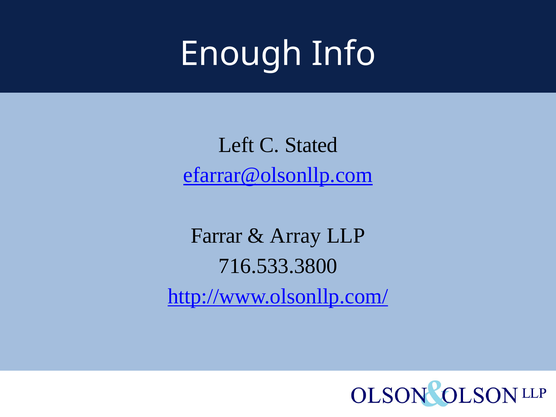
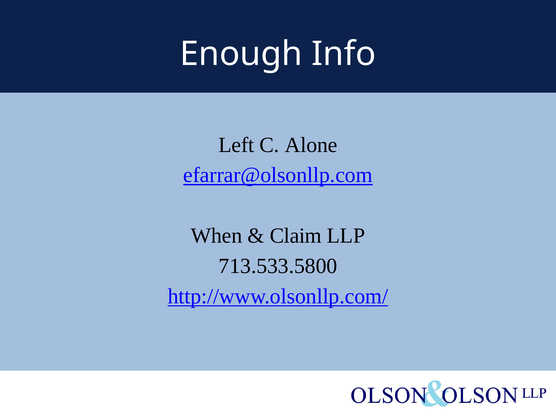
Stated: Stated -> Alone (311, 145)
Farrar: Farrar -> When (217, 236)
Array: Array -> Claim (296, 236)
716.533.3800: 716.533.3800 -> 713.533.5800 (278, 266)
